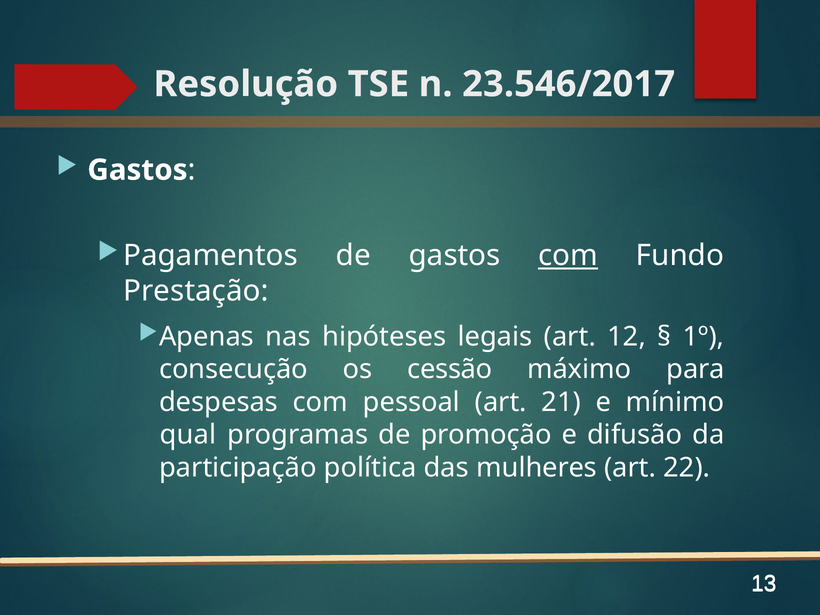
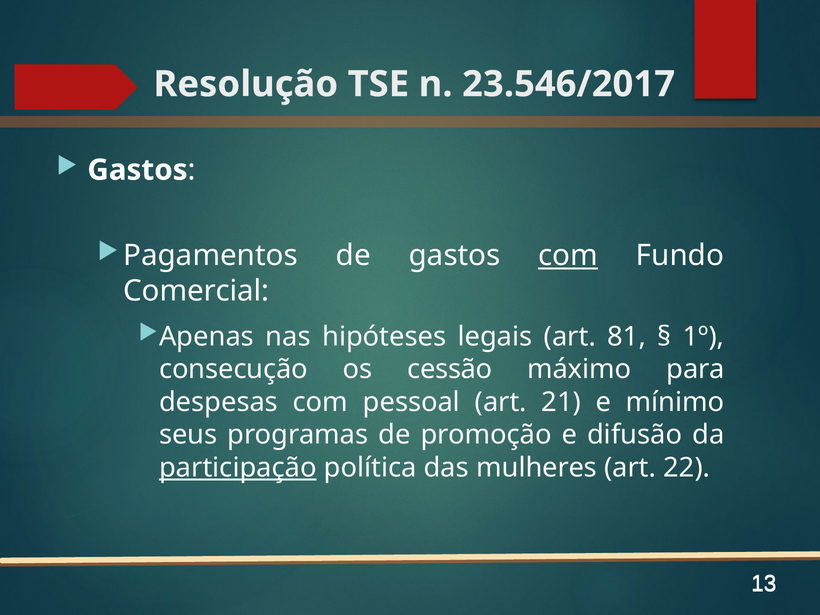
Prestação: Prestação -> Comercial (196, 291)
12: 12 -> 81 (627, 337)
qual: qual -> seus (188, 435)
participação underline: none -> present (238, 468)
